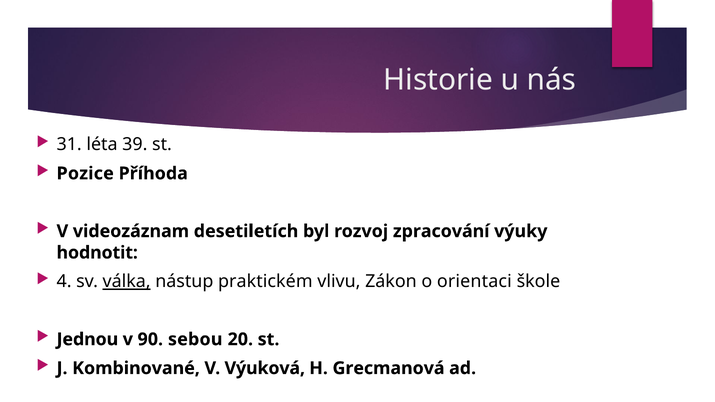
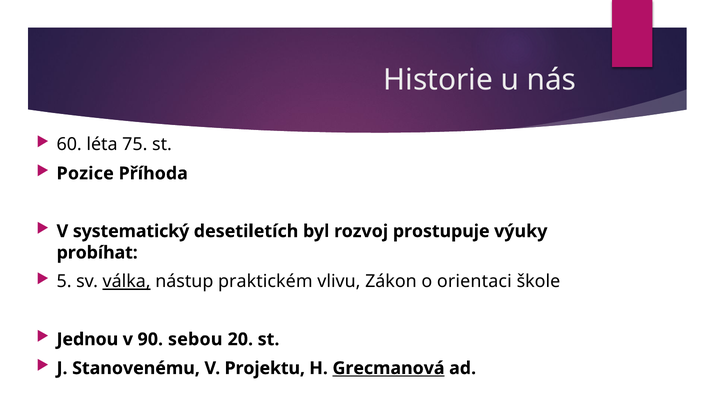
31: 31 -> 60 (69, 145)
39: 39 -> 75 (135, 145)
videozáznam: videozáznam -> systematický (131, 231)
zpracování: zpracování -> prostupuje (441, 231)
hodnotit: hodnotit -> probíhat (97, 253)
4: 4 -> 5 (64, 282)
Kombinované: Kombinované -> Stanovenému (136, 368)
Výuková: Výuková -> Projektu (265, 368)
Grecmanová underline: none -> present (389, 368)
